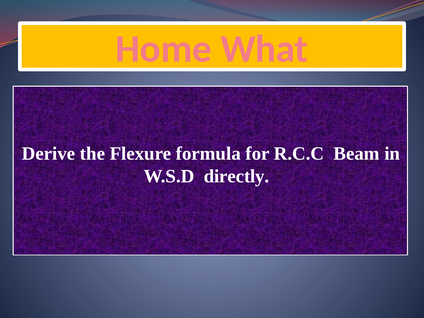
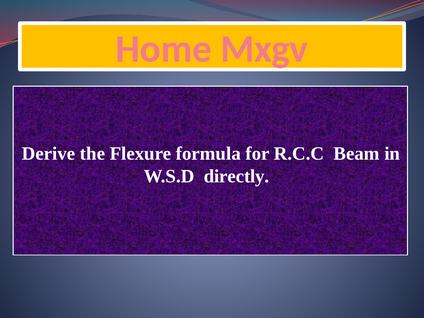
What: What -> Mxgv (264, 49)
